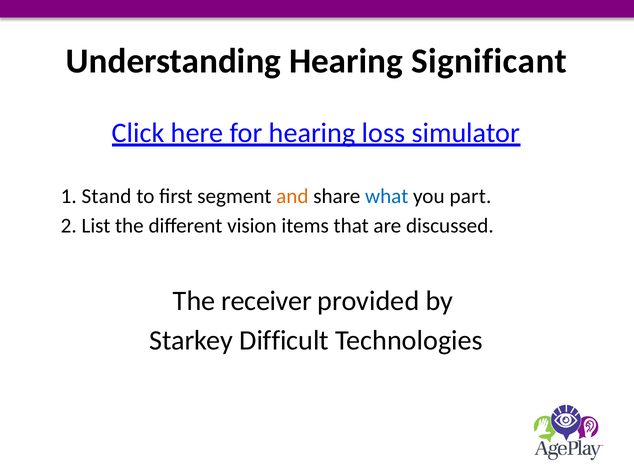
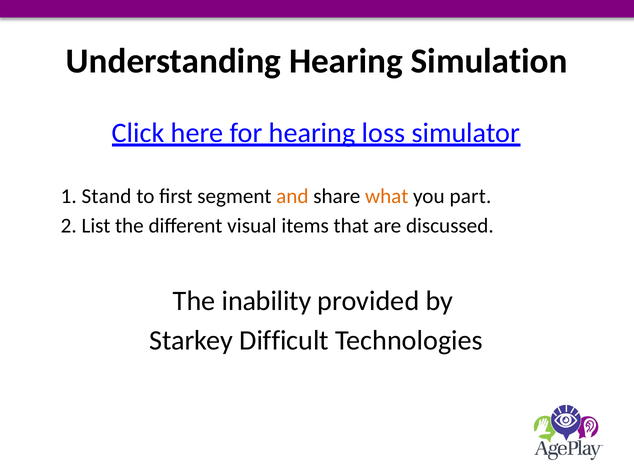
Significant: Significant -> Simulation (489, 61)
what colour: blue -> orange (387, 197)
vision: vision -> visual (252, 226)
receiver: receiver -> inability (267, 301)
